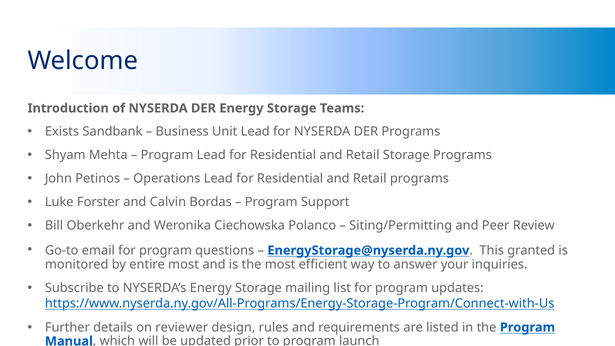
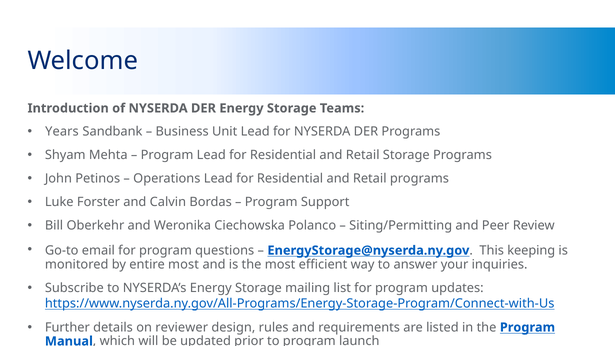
Exists: Exists -> Years (62, 132)
granted: granted -> keeping (531, 250)
